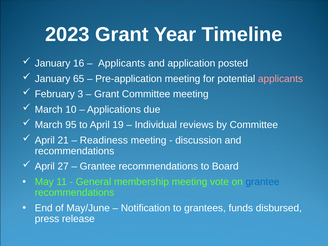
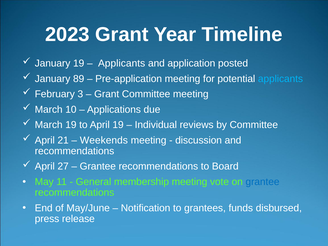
January 16: 16 -> 19 (79, 63)
65: 65 -> 89 (79, 79)
applicants colour: pink -> light blue (280, 79)
March 95: 95 -> 19 (71, 125)
Readiness: Readiness -> Weekends (104, 140)
